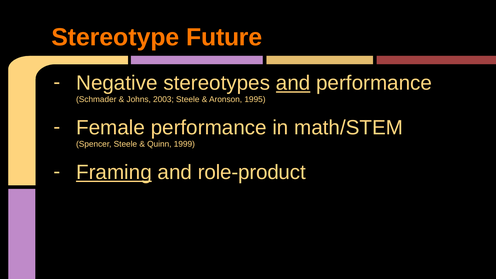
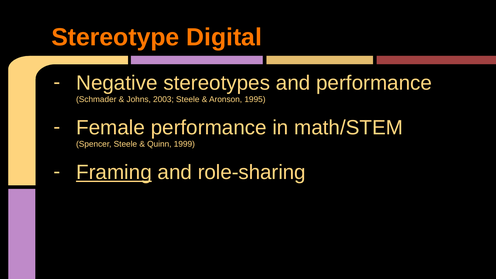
Future: Future -> Digital (224, 37)
and underline: present -> none (293, 83)
role-product: role-product -> role-sharing (252, 172)
